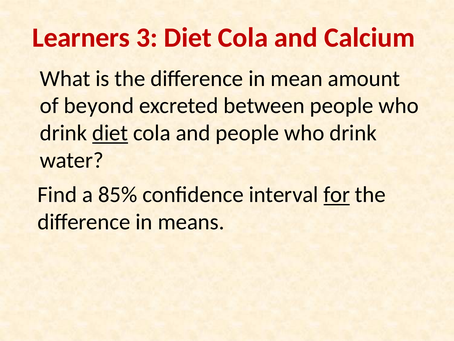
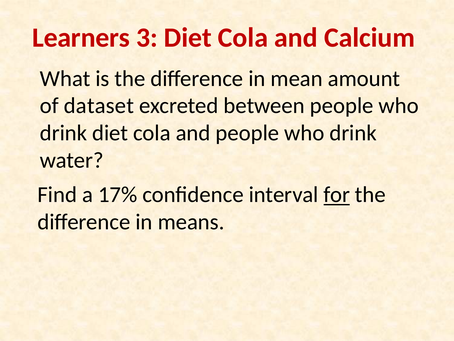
beyond: beyond -> dataset (99, 106)
diet underline: present -> none (110, 133)
85%: 85% -> 17% (118, 195)
